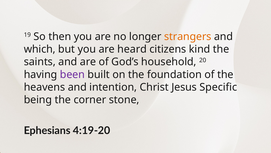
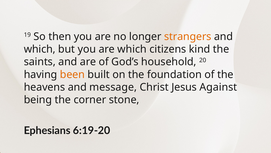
are heard: heard -> which (132, 49)
been colour: purple -> orange (72, 74)
intention: intention -> message (113, 87)
Specific: Specific -> Against (218, 87)
4:19-20: 4:19-20 -> 6:19-20 (92, 130)
